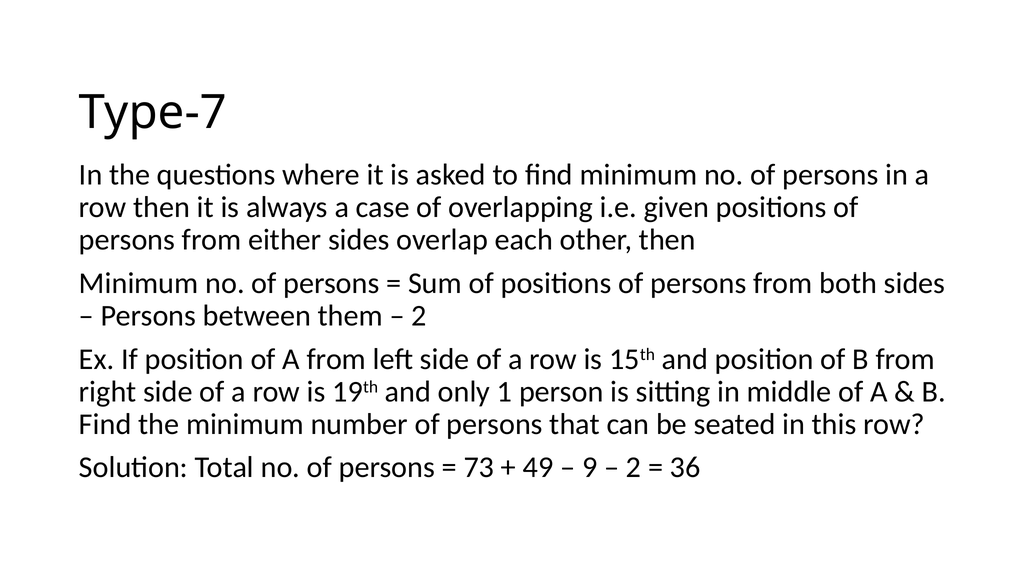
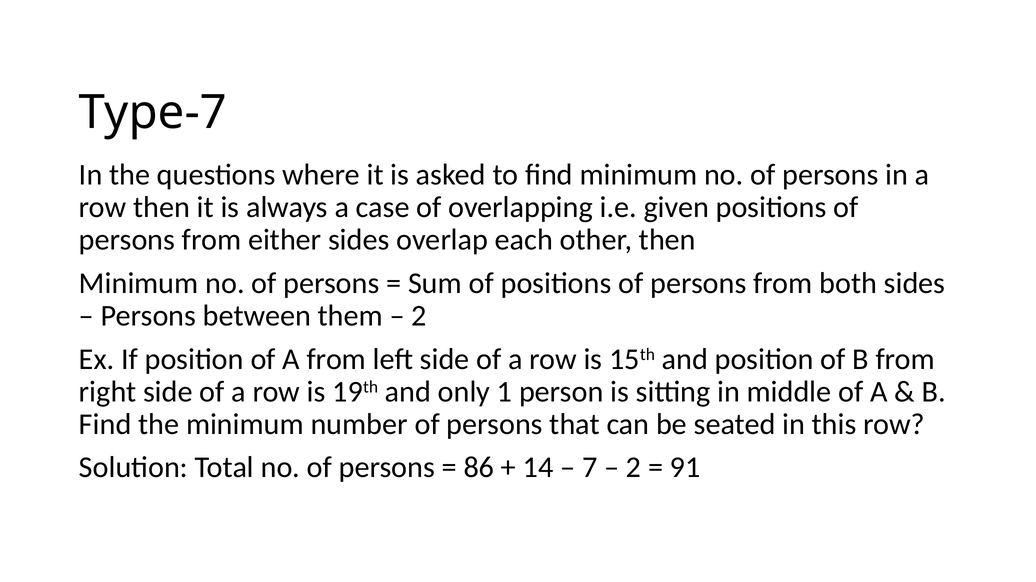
73: 73 -> 86 (479, 468)
49: 49 -> 14 (538, 468)
9: 9 -> 7 (590, 468)
36: 36 -> 91 (685, 468)
